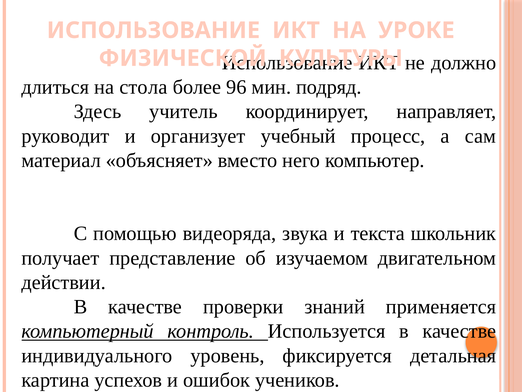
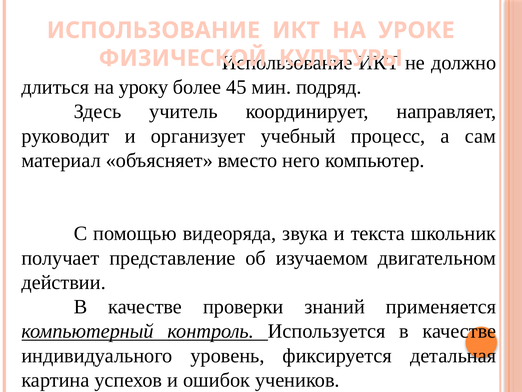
стола: стола -> уроку (144, 87)
96: 96 -> 45 (236, 87)
